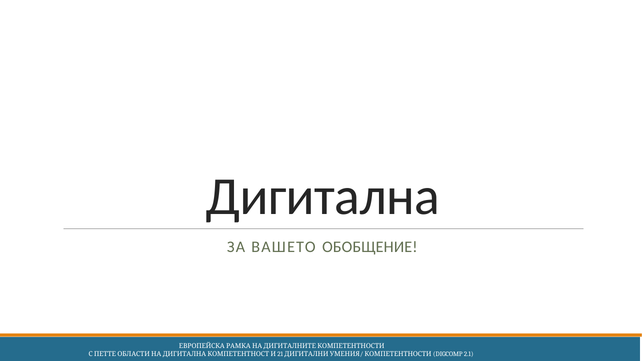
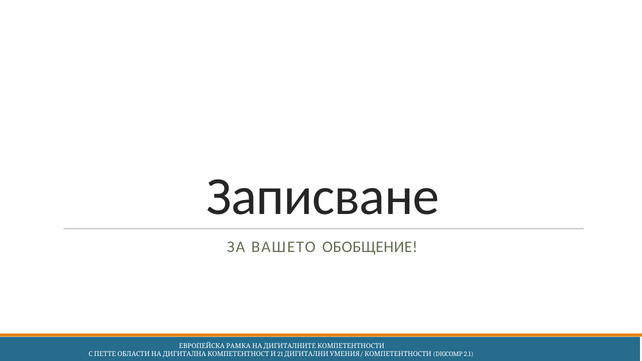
Дигитална: Дигитална -> Записване (323, 197)
